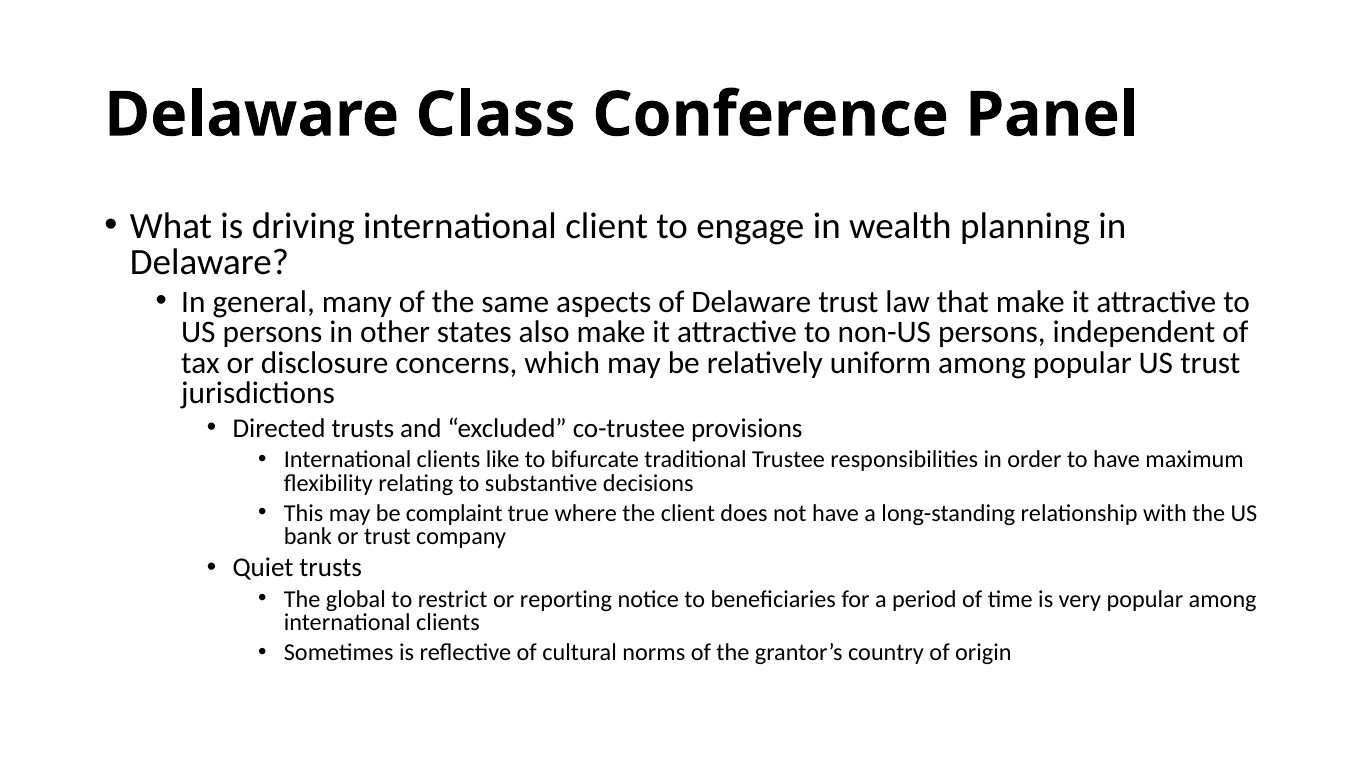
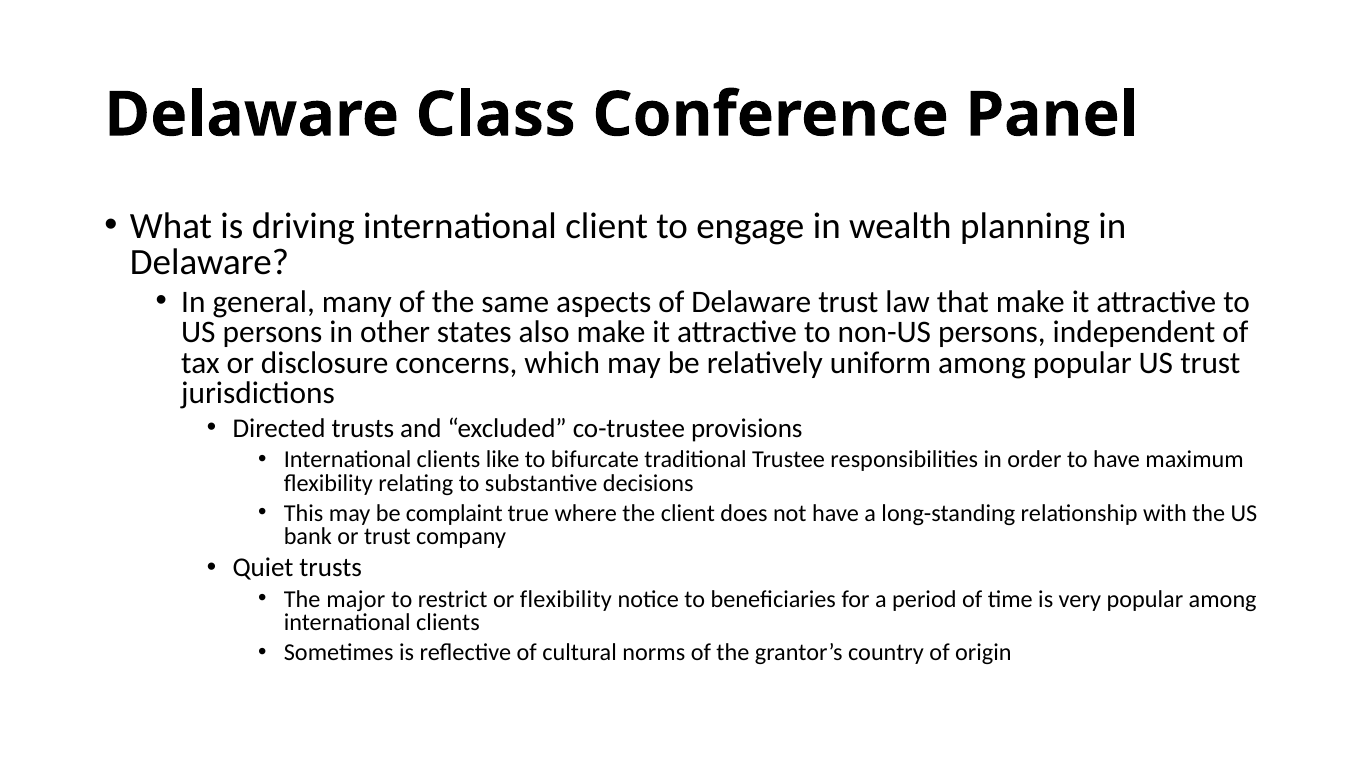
global: global -> major (356, 600)
or reporting: reporting -> flexibility (566, 600)
